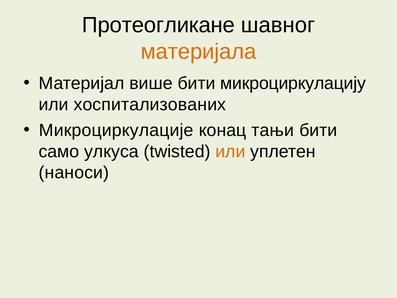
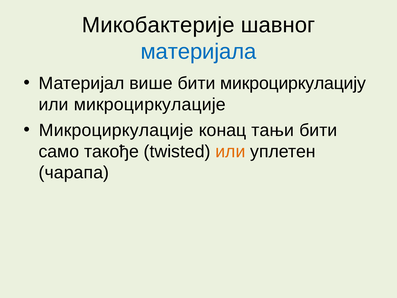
Протеогликане: Протеогликане -> Микобактерије (158, 25)
материјала colour: orange -> blue (199, 52)
или хоспитализованих: хоспитализованих -> микроциркулације (150, 104)
улкуса: улкуса -> такође (111, 151)
наноси: наноси -> чарапа (74, 172)
